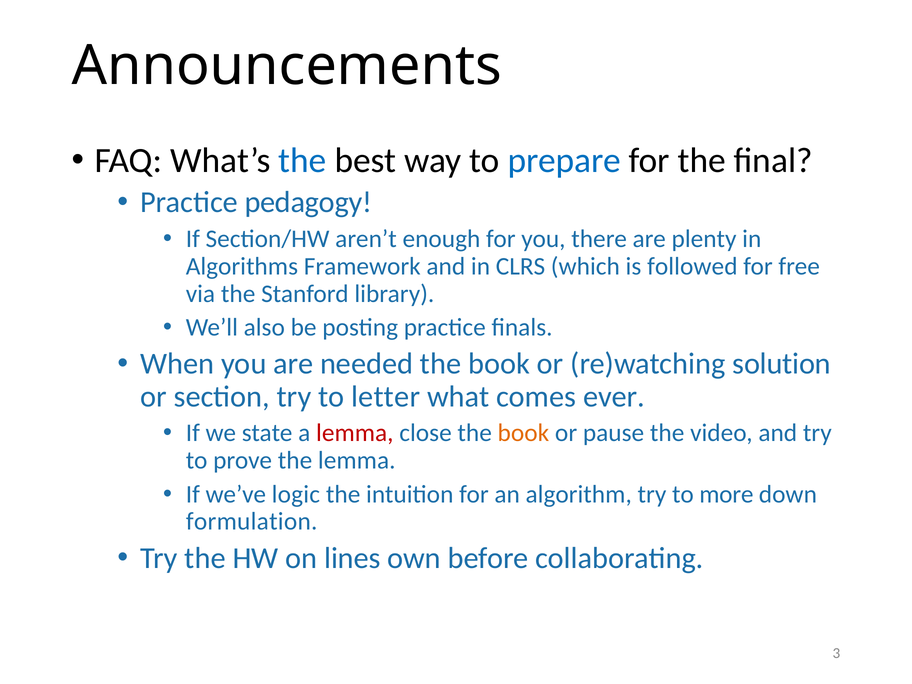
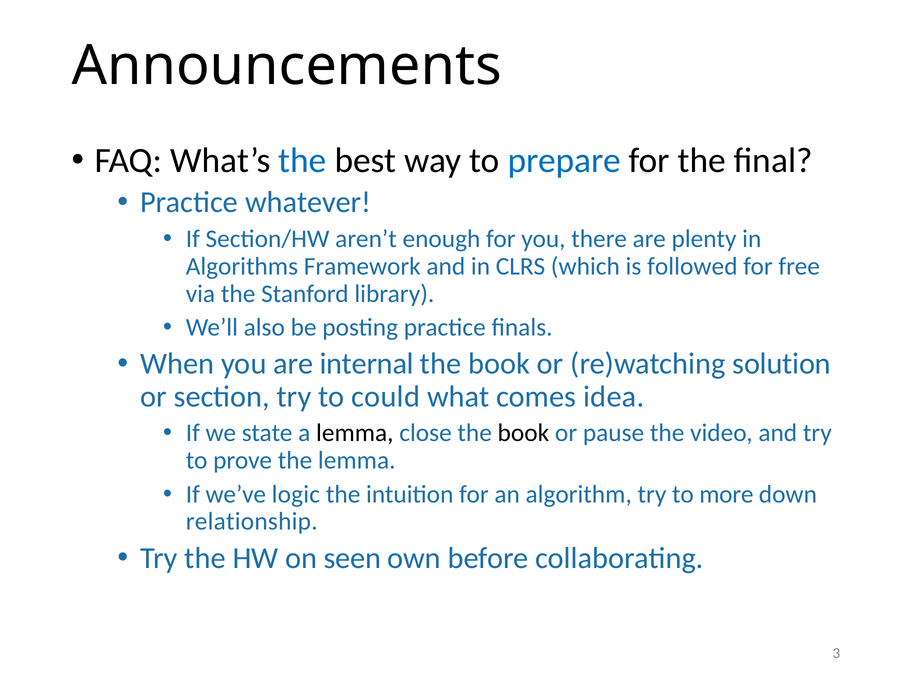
pedagogy: pedagogy -> whatever (308, 202)
needed: needed -> internal (367, 364)
letter: letter -> could (386, 397)
ever: ever -> idea (614, 397)
lemma colour: red -> black (355, 433)
book colour: orange -> black (523, 433)
formulation: formulation -> relationship (252, 522)
lines: lines -> seen (352, 558)
